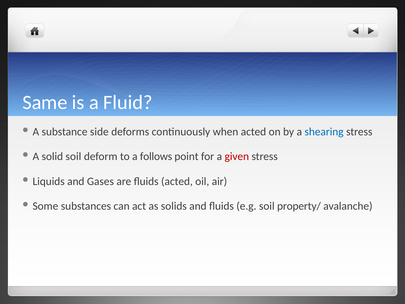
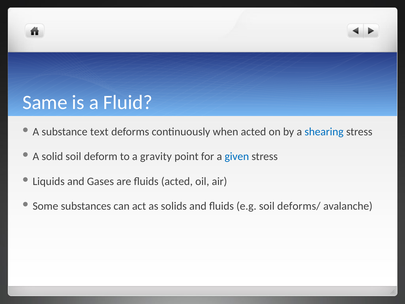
side: side -> text (99, 132)
follows: follows -> gravity (156, 156)
given colour: red -> blue (237, 156)
property/: property/ -> deforms/ (299, 206)
